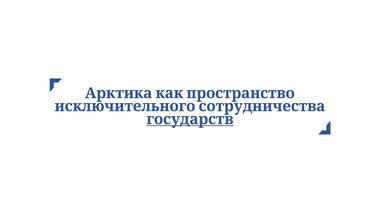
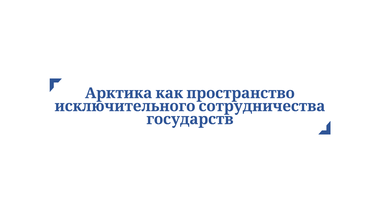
государств underline: present -> none (190, 119)
